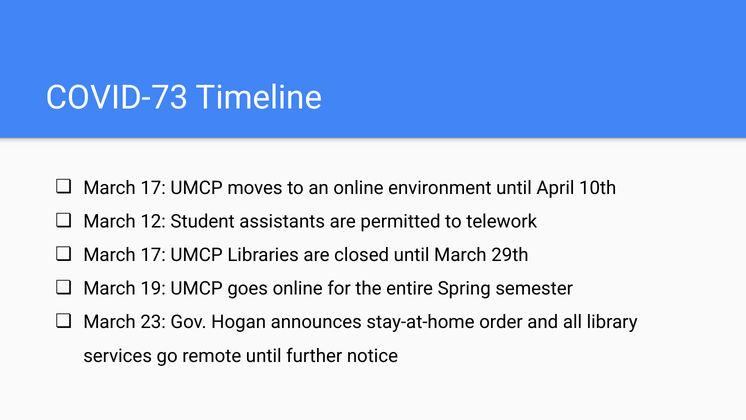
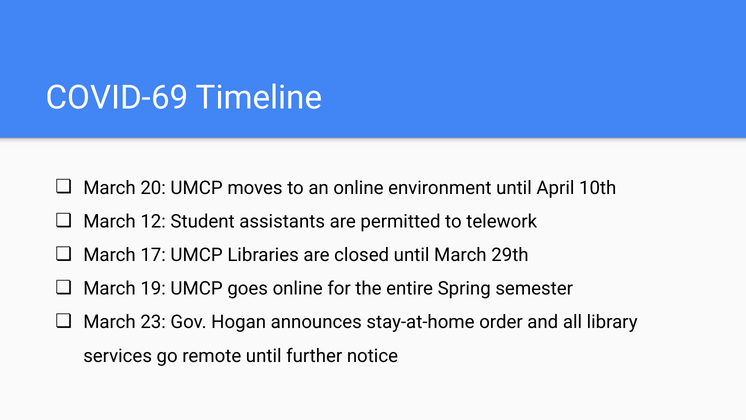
COVID-73: COVID-73 -> COVID-69 (117, 98)
17: 17 -> 20 (153, 188)
